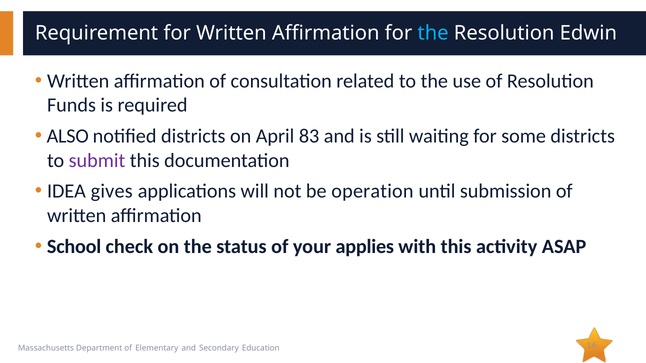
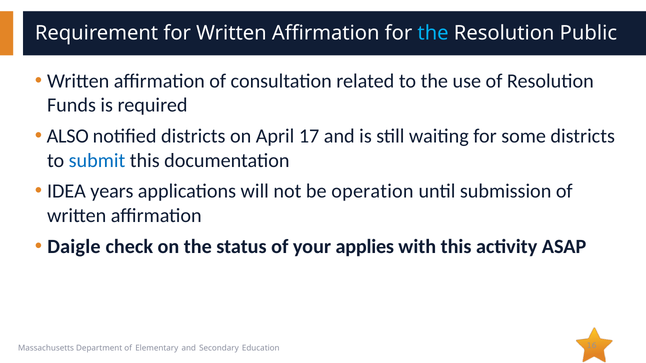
Edwin: Edwin -> Public (588, 33)
83: 83 -> 17 (309, 136)
submit colour: purple -> blue (97, 161)
gives: gives -> years (112, 192)
School: School -> Daigle (74, 247)
